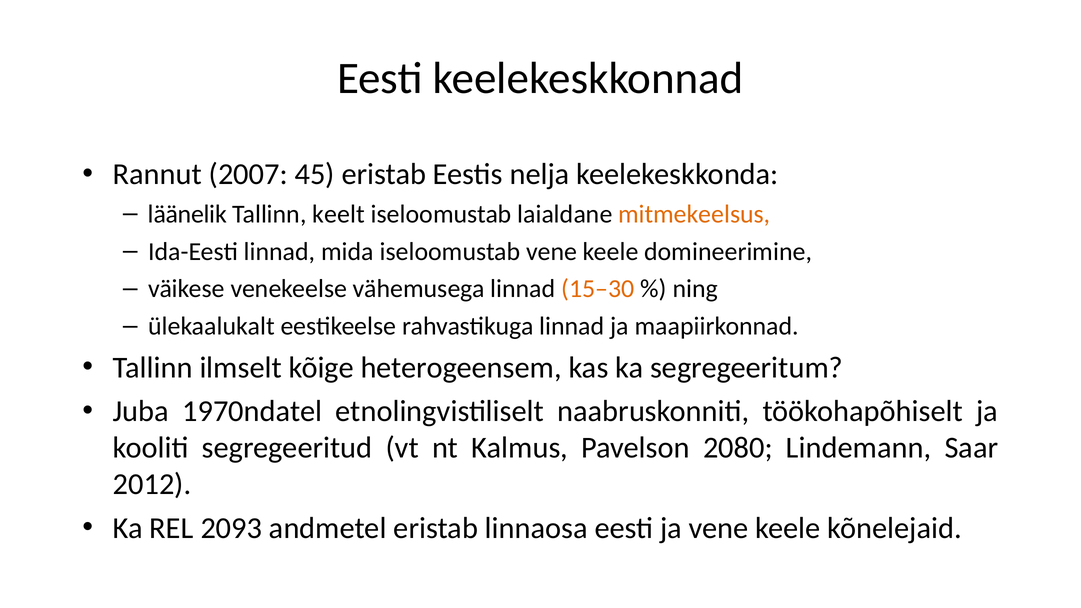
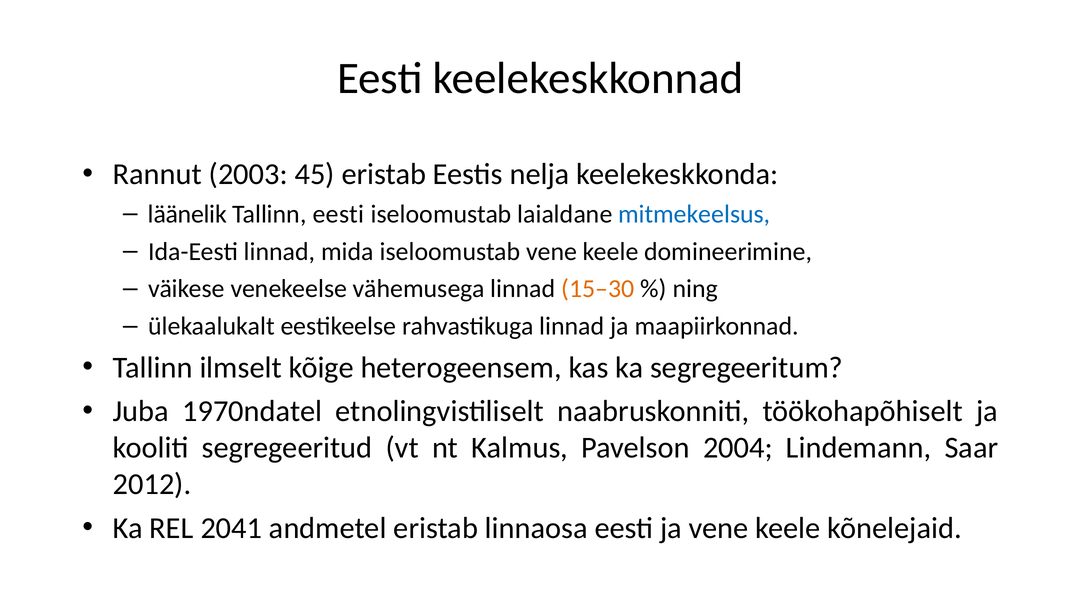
2007: 2007 -> 2003 (248, 174)
Tallinn keelt: keelt -> eesti (339, 214)
mitmekeelsus colour: orange -> blue (694, 214)
2080: 2080 -> 2004 (738, 448)
2093: 2093 -> 2041 (231, 528)
